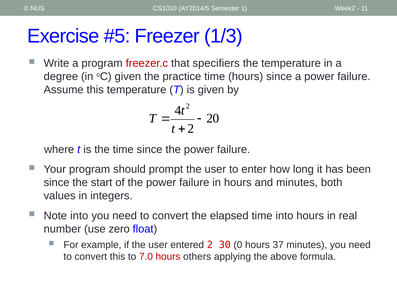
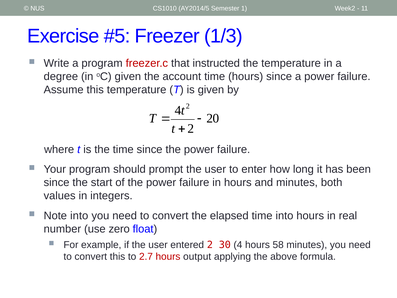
specifiers: specifiers -> instructed (216, 63)
practice: practice -> account (182, 77)
30 0: 0 -> 4 (238, 245)
37: 37 -> 58 (278, 245)
7.0: 7.0 -> 2.7 (146, 256)
others: others -> output (197, 256)
